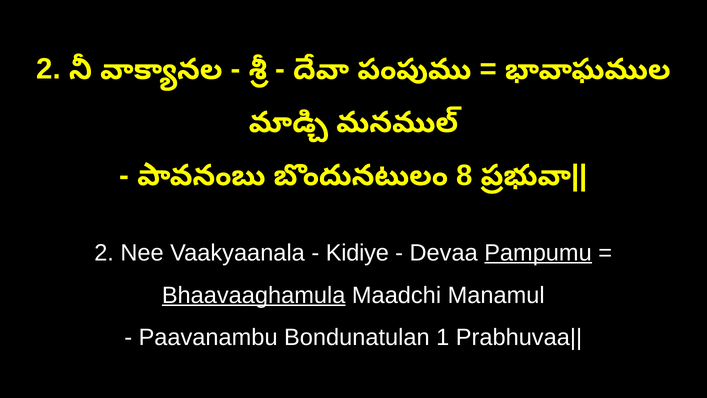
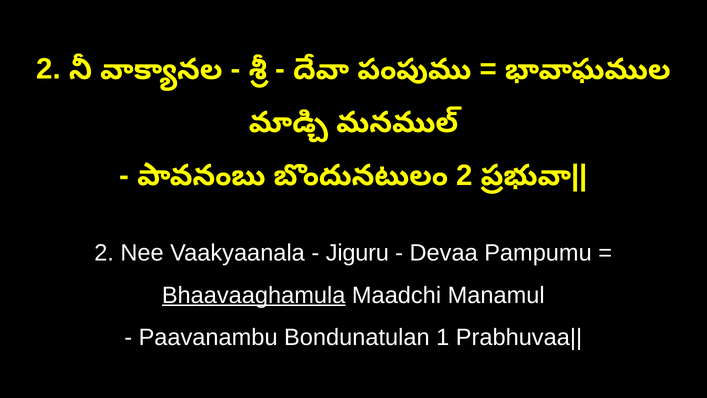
8: 8 -> 2 (464, 175)
Kidiye: Kidiye -> Jiguru (357, 253)
Pampumu underline: present -> none (538, 253)
